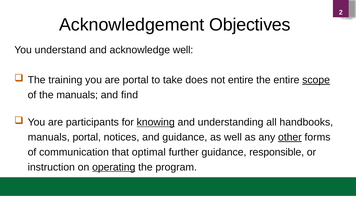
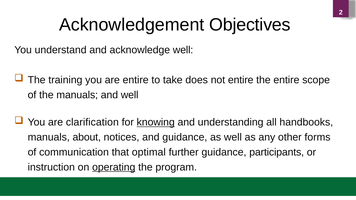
are portal: portal -> entire (136, 80)
scope underline: present -> none (316, 80)
and find: find -> well (130, 95)
participants: participants -> clarification (92, 122)
manuals portal: portal -> about (87, 137)
other underline: present -> none (290, 137)
responsible: responsible -> participants (277, 152)
